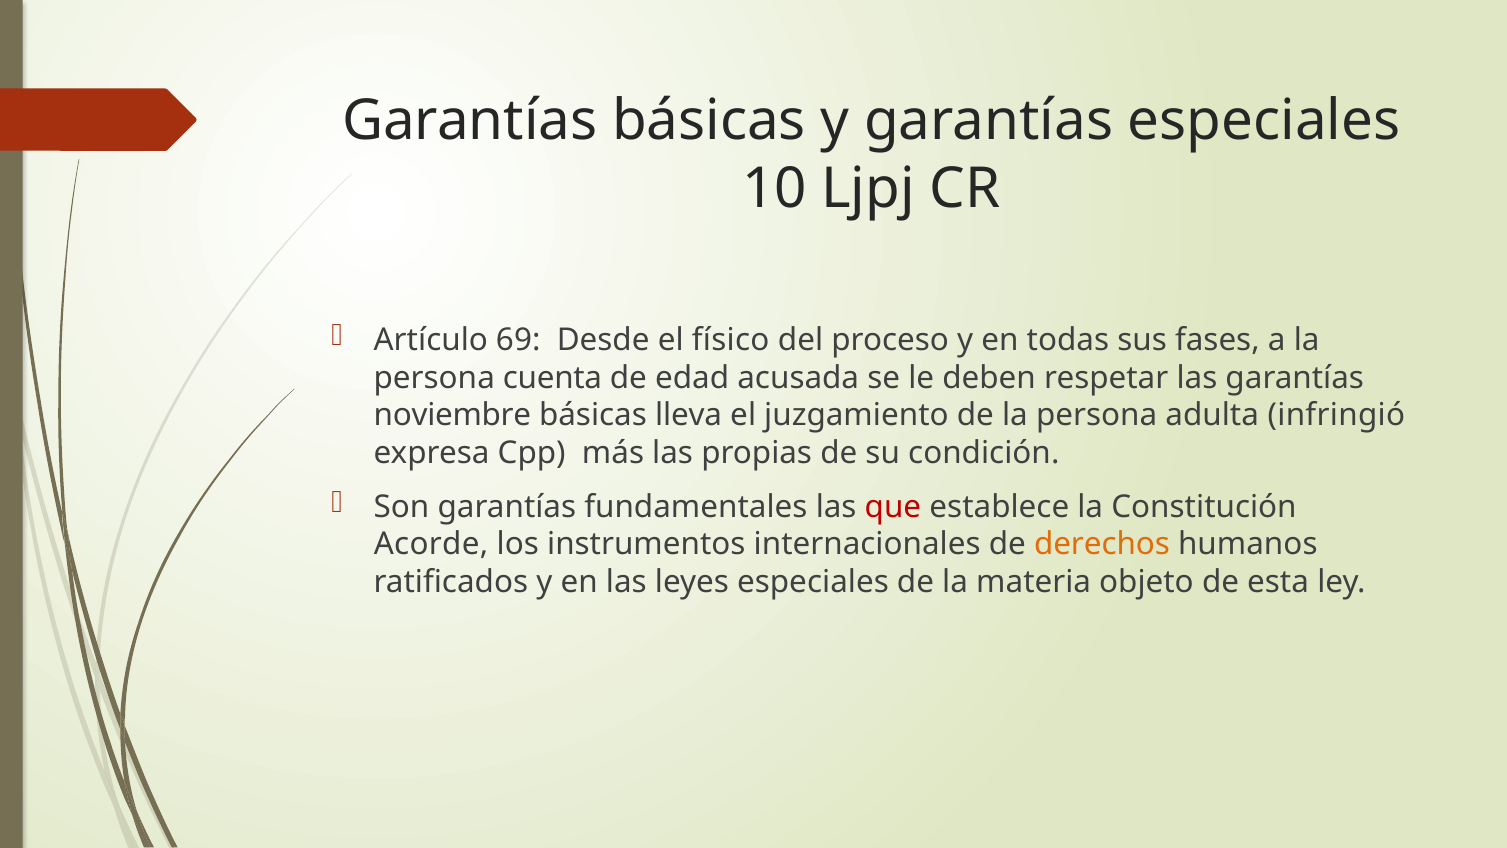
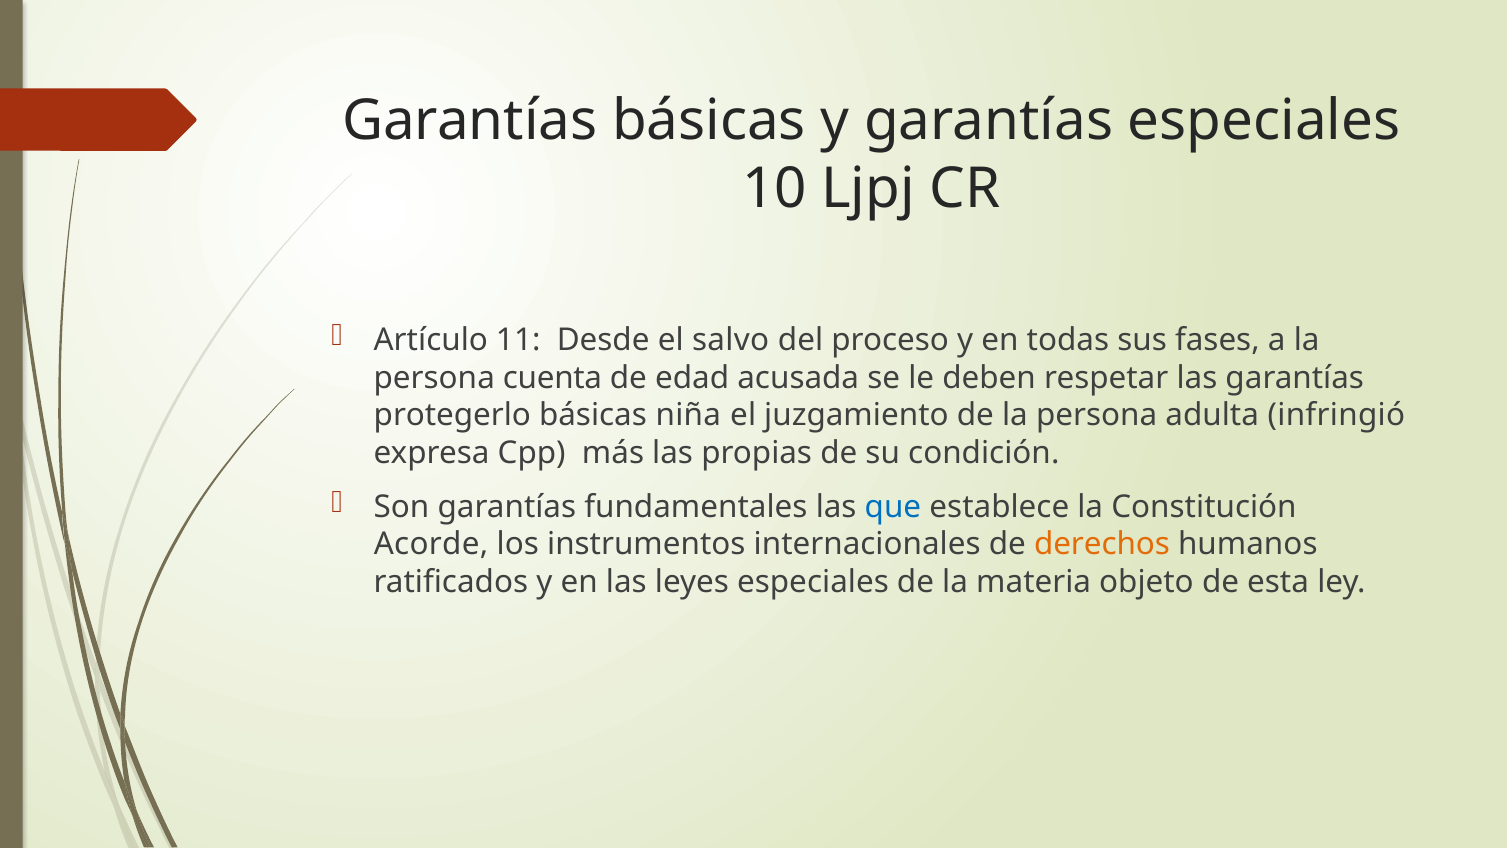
69: 69 -> 11 (518, 340)
físico: físico -> salvo (731, 340)
noviembre: noviembre -> protegerlo (452, 415)
lleva: lleva -> niña (688, 415)
que colour: red -> blue (893, 507)
